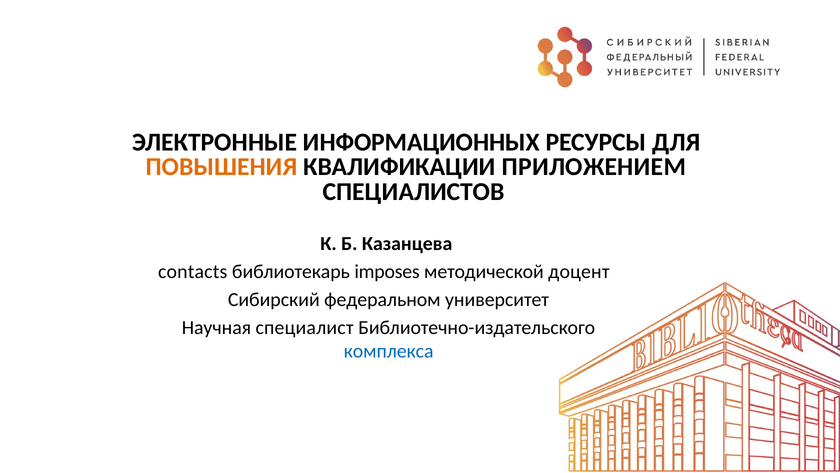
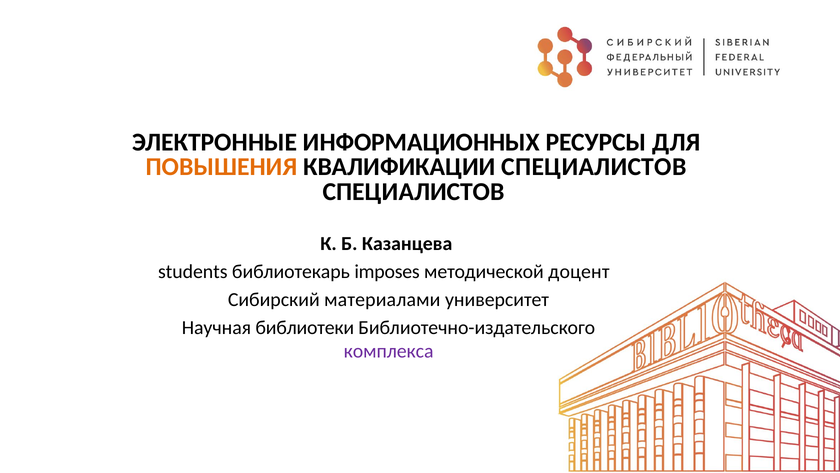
КВАЛИФИКАЦИИ ПРИЛОЖЕНИЕМ: ПРИЛОЖЕНИЕМ -> СПЕЦИАЛИСТОВ (594, 167)
contacts: contacts -> students (193, 272)
федеральном: федеральном -> материалами (382, 300)
специалист: специалист -> библиотеки (305, 328)
комплекса colour: blue -> purple (389, 351)
